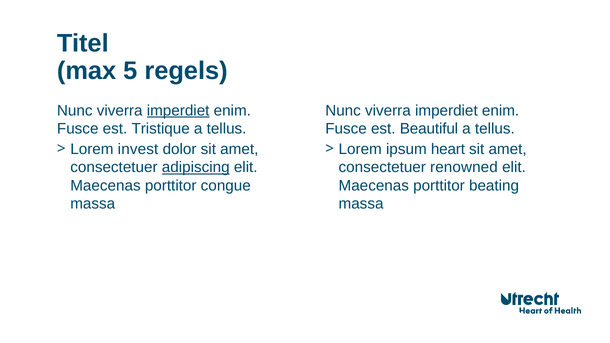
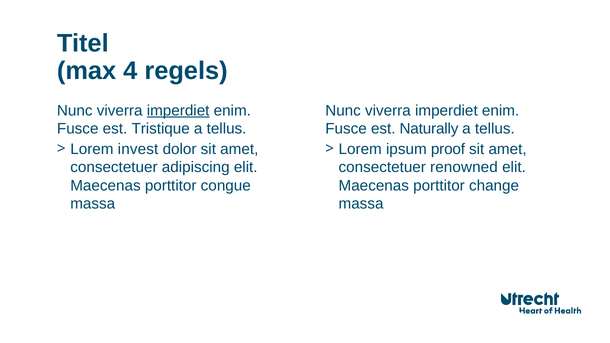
5: 5 -> 4 (130, 71)
Beautiful: Beautiful -> Naturally (429, 129)
heart: heart -> proof (448, 149)
adipiscing underline: present -> none (196, 167)
beating: beating -> change (494, 186)
